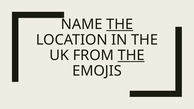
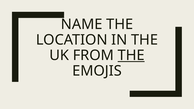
THE underline: present -> none (120, 24)
